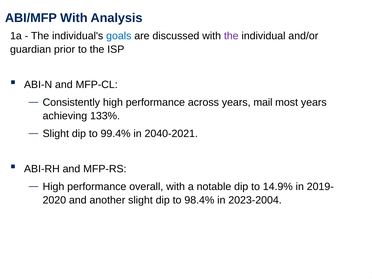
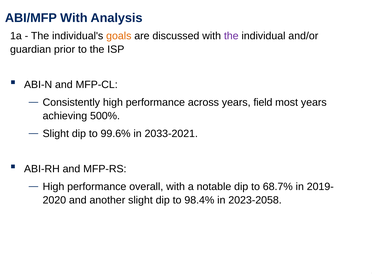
goals colour: blue -> orange (119, 36)
mail: mail -> field (263, 102)
133%: 133% -> 500% (105, 116)
99.4%: 99.4% -> 99.6% (116, 134)
2040-2021: 2040-2021 -> 2033-2021 (171, 134)
14.9%: 14.9% -> 68.7% (278, 187)
2023-2004: 2023-2004 -> 2023-2058 (255, 200)
